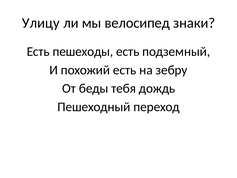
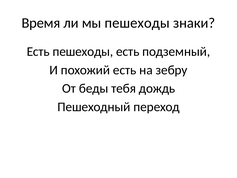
Улицу: Улицу -> Время (41, 23)
мы велосипед: велосипед -> пешеходы (137, 23)
